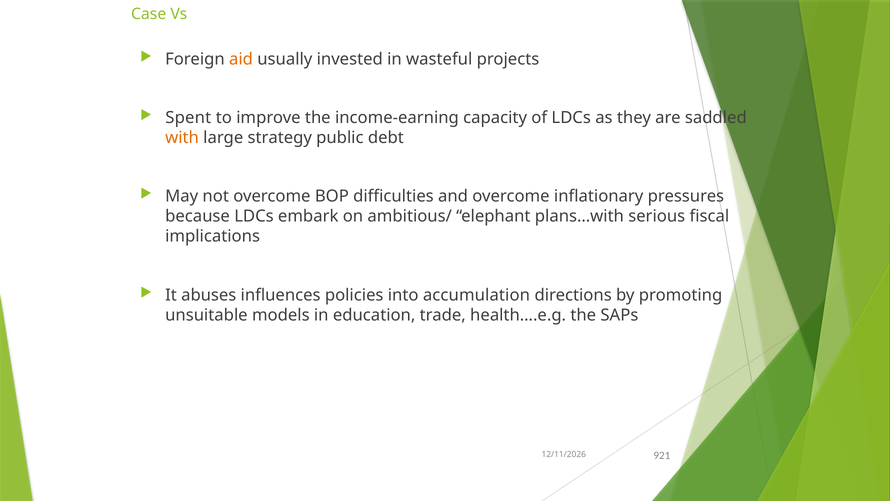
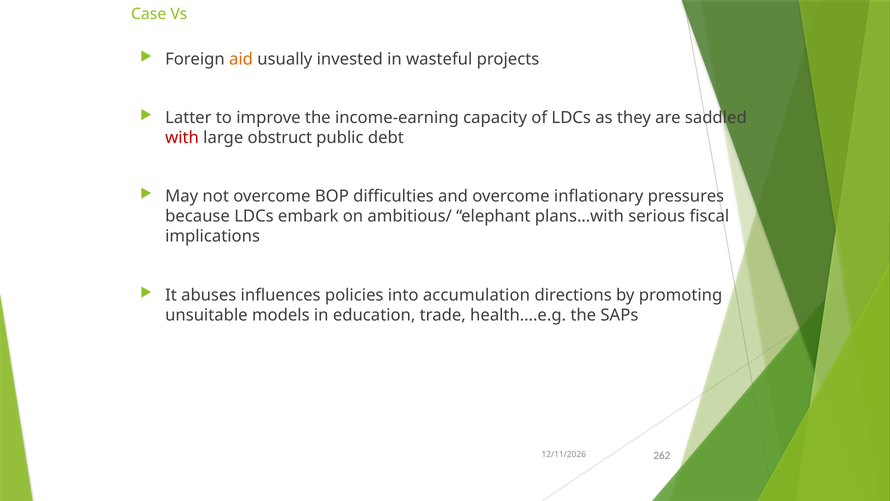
Spent: Spent -> Latter (188, 118)
with colour: orange -> red (182, 138)
strategy: strategy -> obstruct (280, 138)
921: 921 -> 262 (662, 455)
